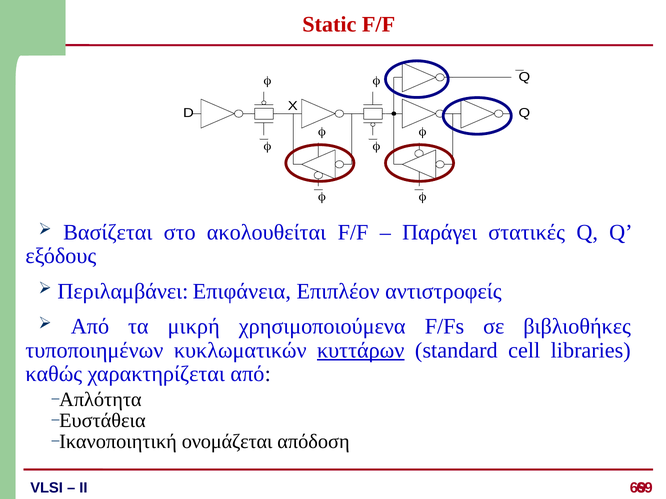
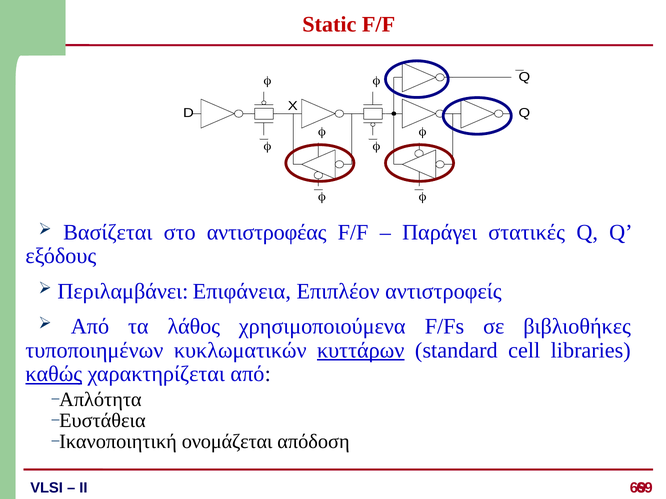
ακολουθείται: ακολουθείται -> αντιστροφέας (267, 232)
μικρή: μικρή -> λάθος (194, 327)
καθώς underline: none -> present (54, 375)
